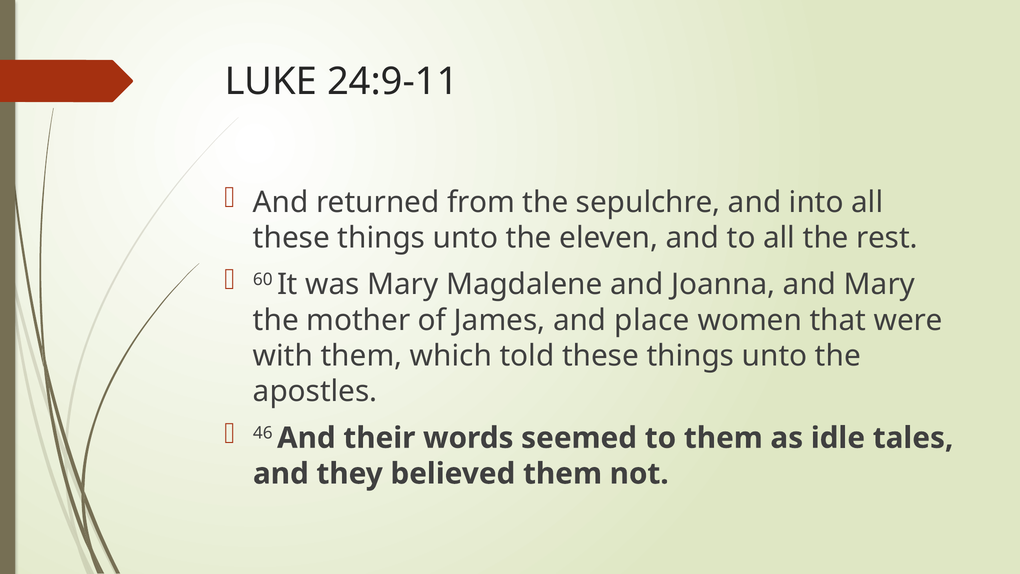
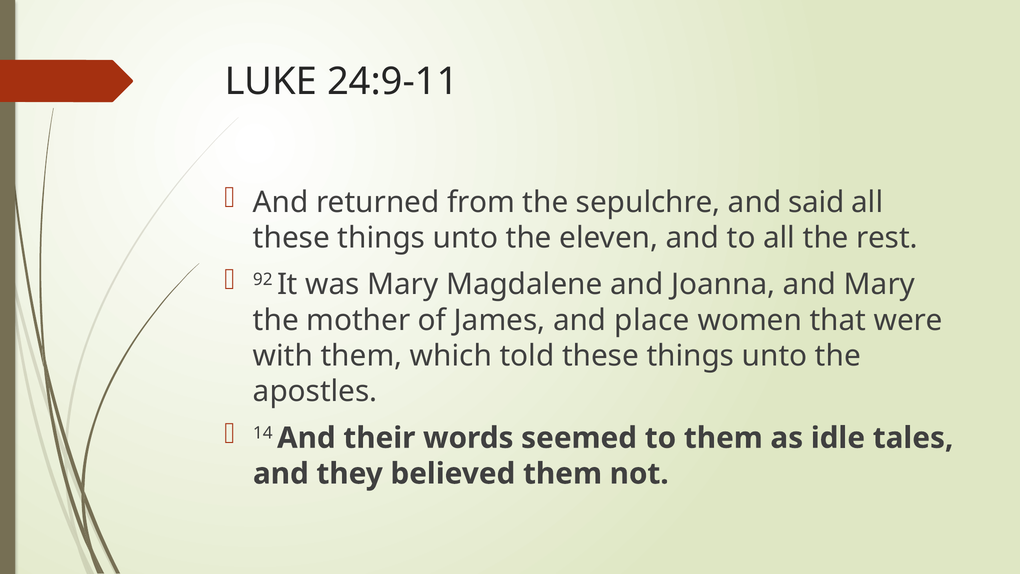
into: into -> said (816, 202)
60: 60 -> 92 (263, 280)
46: 46 -> 14 (263, 433)
